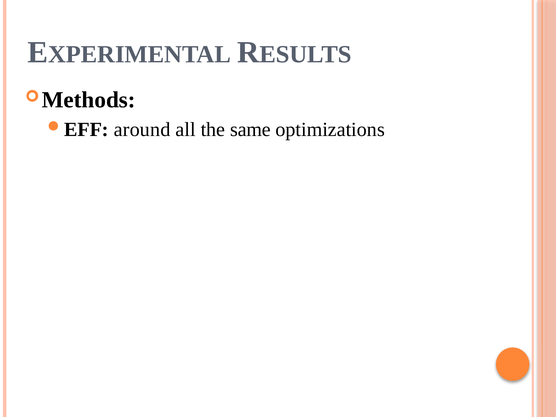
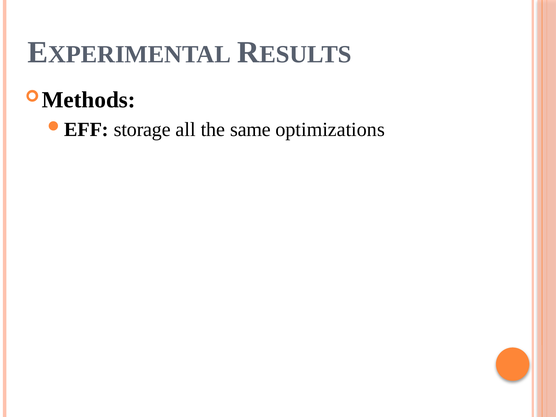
around: around -> storage (142, 129)
